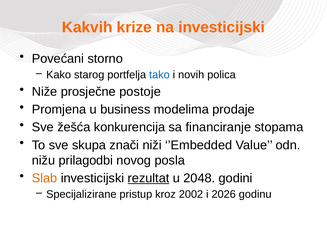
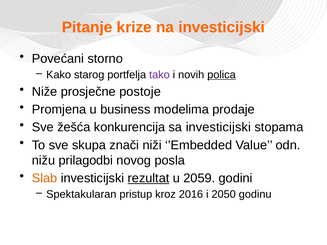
Kakvih: Kakvih -> Pitanje (87, 27)
tako colour: blue -> purple (159, 75)
polica underline: none -> present (221, 75)
sa financiranje: financiranje -> investicijski (218, 127)
2048: 2048 -> 2059 (199, 178)
Specijalizirane: Specijalizirane -> Spektakularan (81, 195)
2002: 2002 -> 2016 (191, 195)
2026: 2026 -> 2050 (224, 195)
